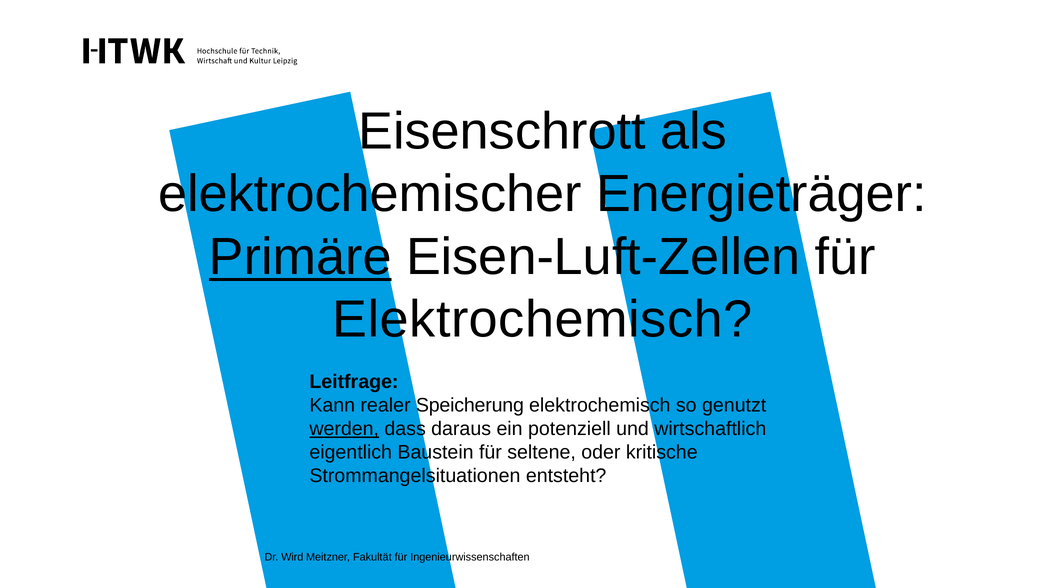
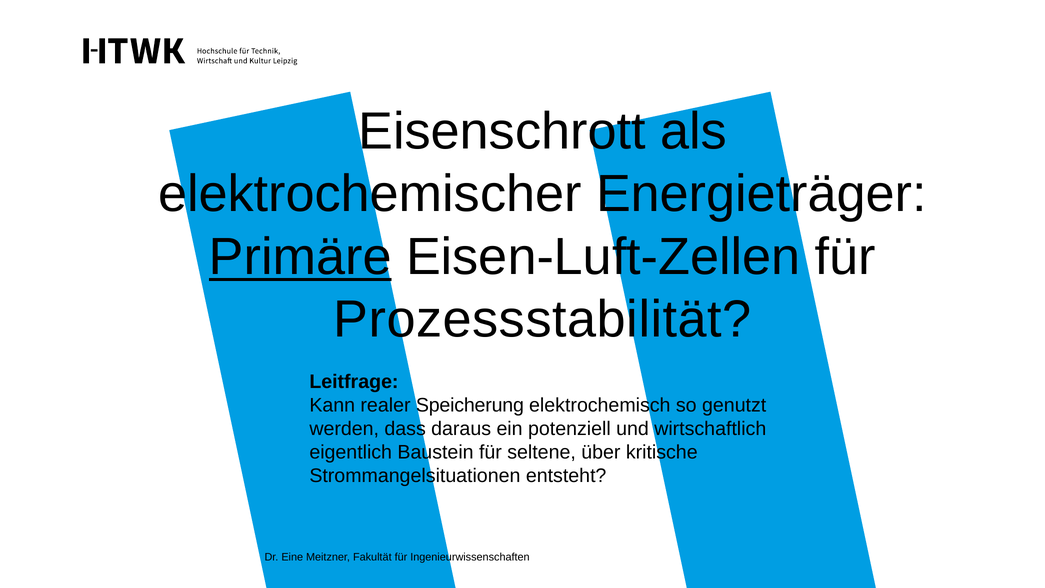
Elektrochemisch: Elektrochemisch -> Prozessstabilität (542, 320)
werden underline: present -> none (344, 429)
oder: oder -> über (601, 452)
Wird: Wird -> Eine (292, 557)
